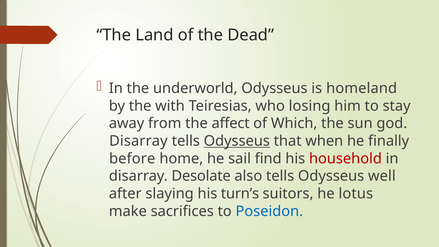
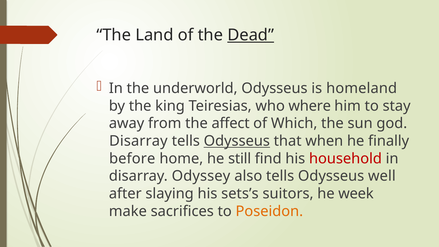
Dead underline: none -> present (251, 35)
with: with -> king (170, 106)
losing: losing -> where (310, 106)
sail: sail -> still (240, 159)
Desolate: Desolate -> Odyssey (201, 176)
turn’s: turn’s -> sets’s (240, 194)
lotus: lotus -> week (356, 194)
Poseidon colour: blue -> orange (269, 211)
